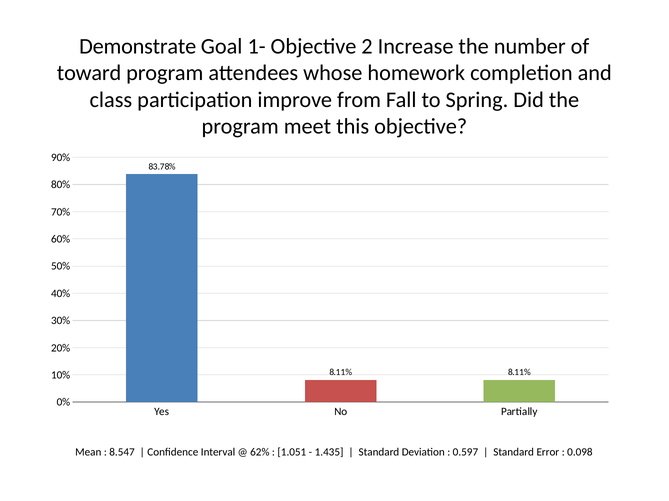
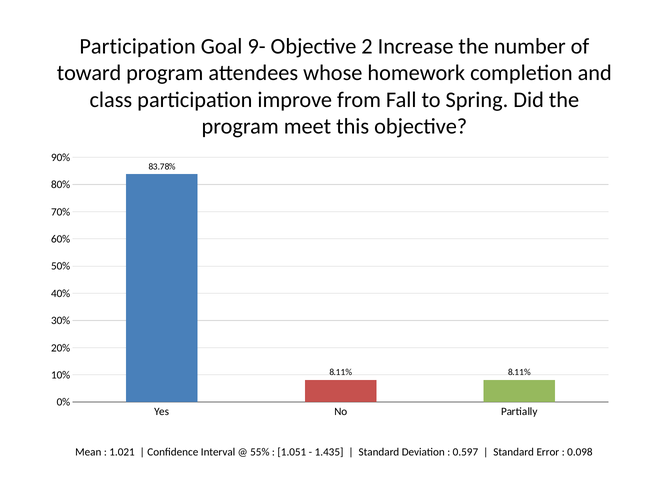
Demonstrate: Demonstrate -> Participation (138, 46)
1-: 1- -> 9- (257, 46)
8.547: 8.547 -> 1.021 (122, 453)
62%: 62% -> 55% (260, 453)
